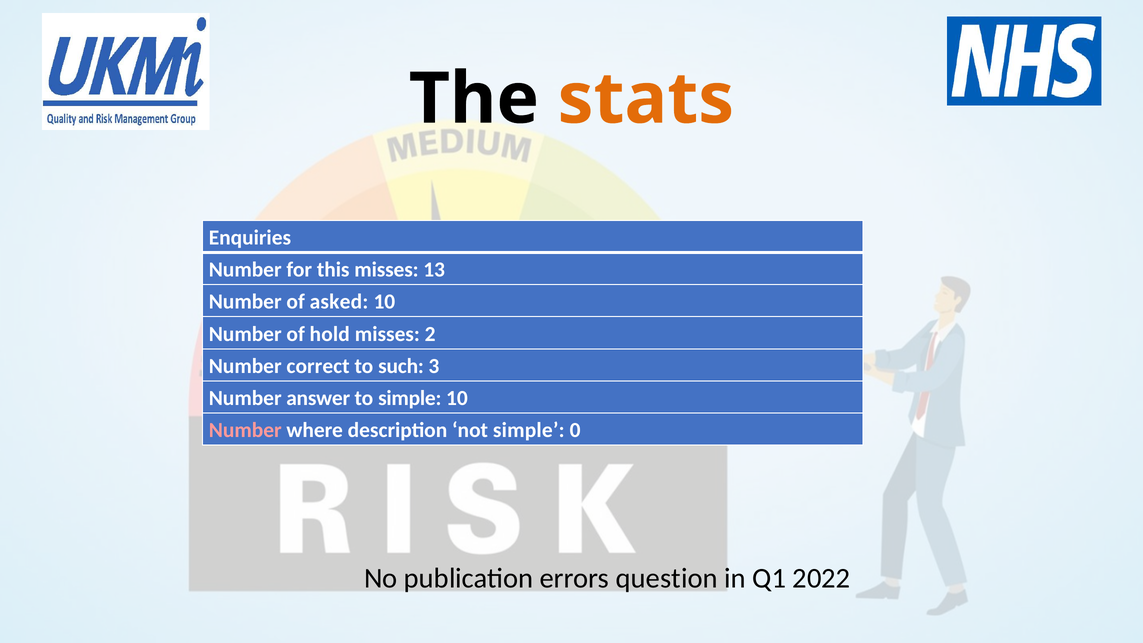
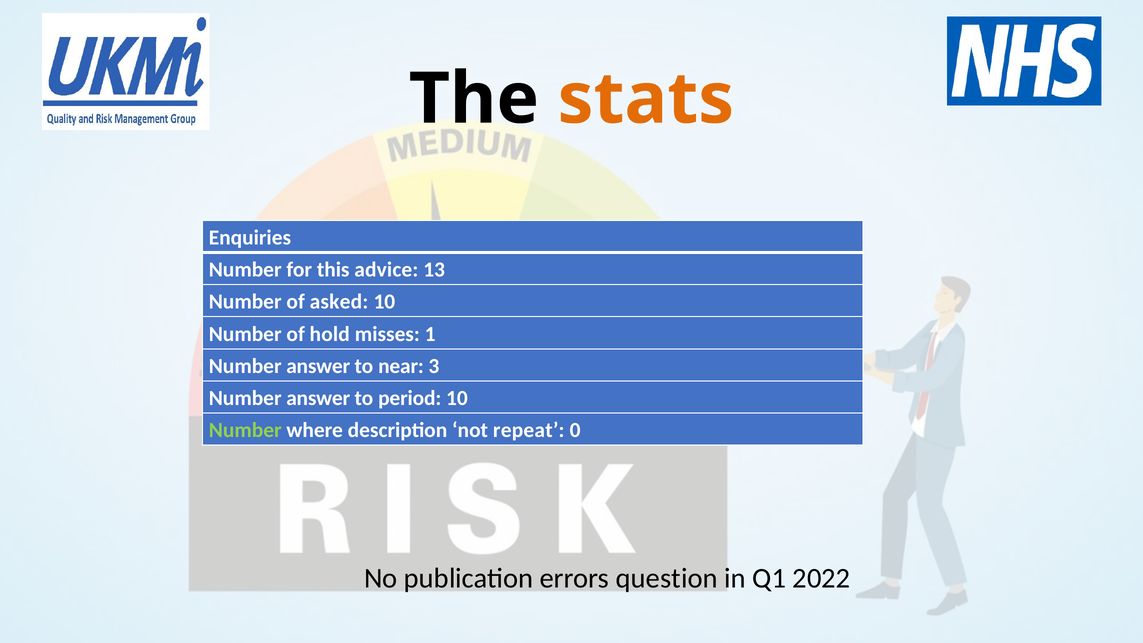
this misses: misses -> advice (386, 270)
2: 2 -> 1 (430, 334)
correct: correct -> answer (318, 366)
such: such -> near (401, 366)
to simple: simple -> period (410, 398)
Number colour: pink -> light green (245, 430)
not simple: simple -> repeat (529, 430)
